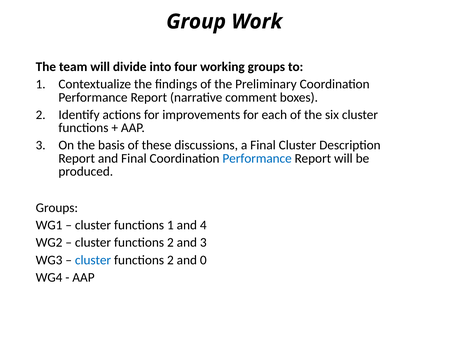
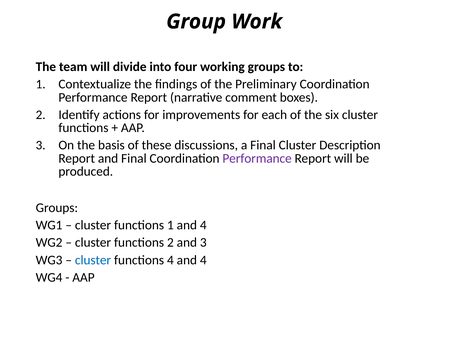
Performance colour: blue -> purple (257, 158)
2: 2 -> 4 (170, 260)
0: 0 -> 4 (203, 260)
